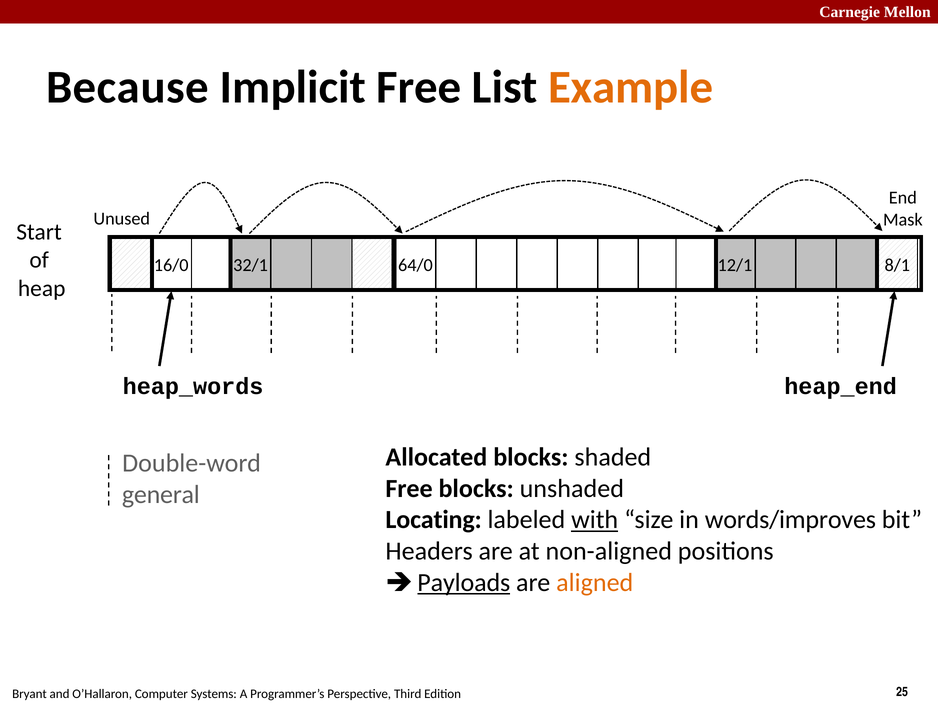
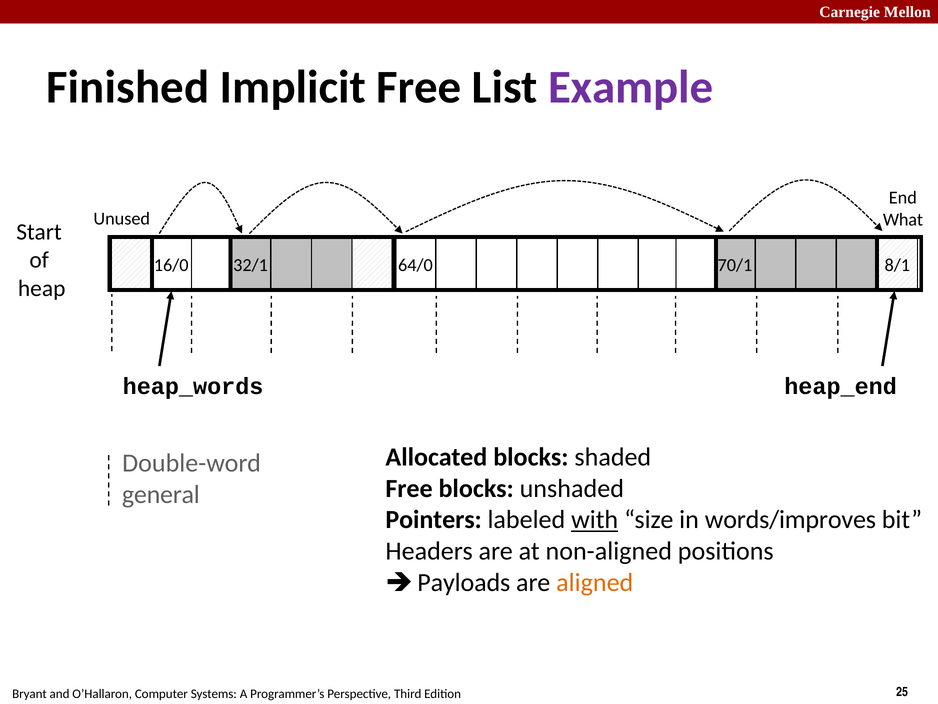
Because: Because -> Finished (128, 87)
Example colour: orange -> purple (631, 87)
Mask: Mask -> What (903, 220)
12/1: 12/1 -> 70/1 (735, 265)
Locating: Locating -> Pointers (434, 519)
Payloads underline: present -> none (464, 582)
